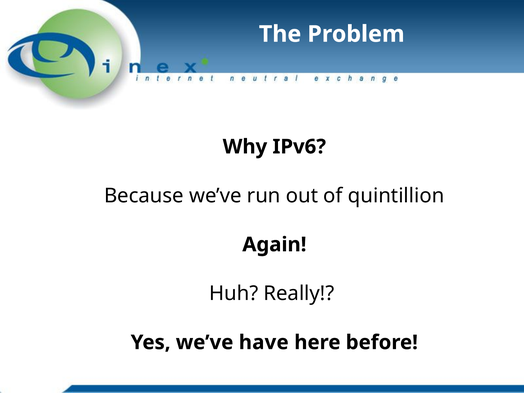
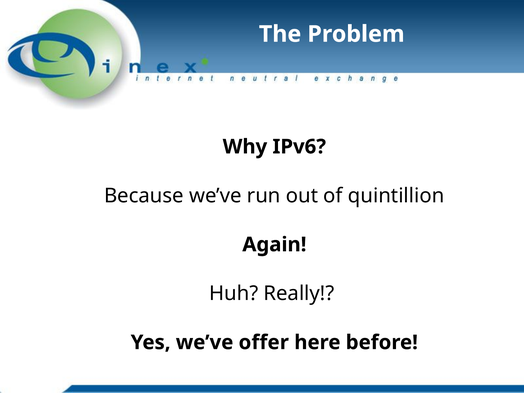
have: have -> offer (264, 342)
